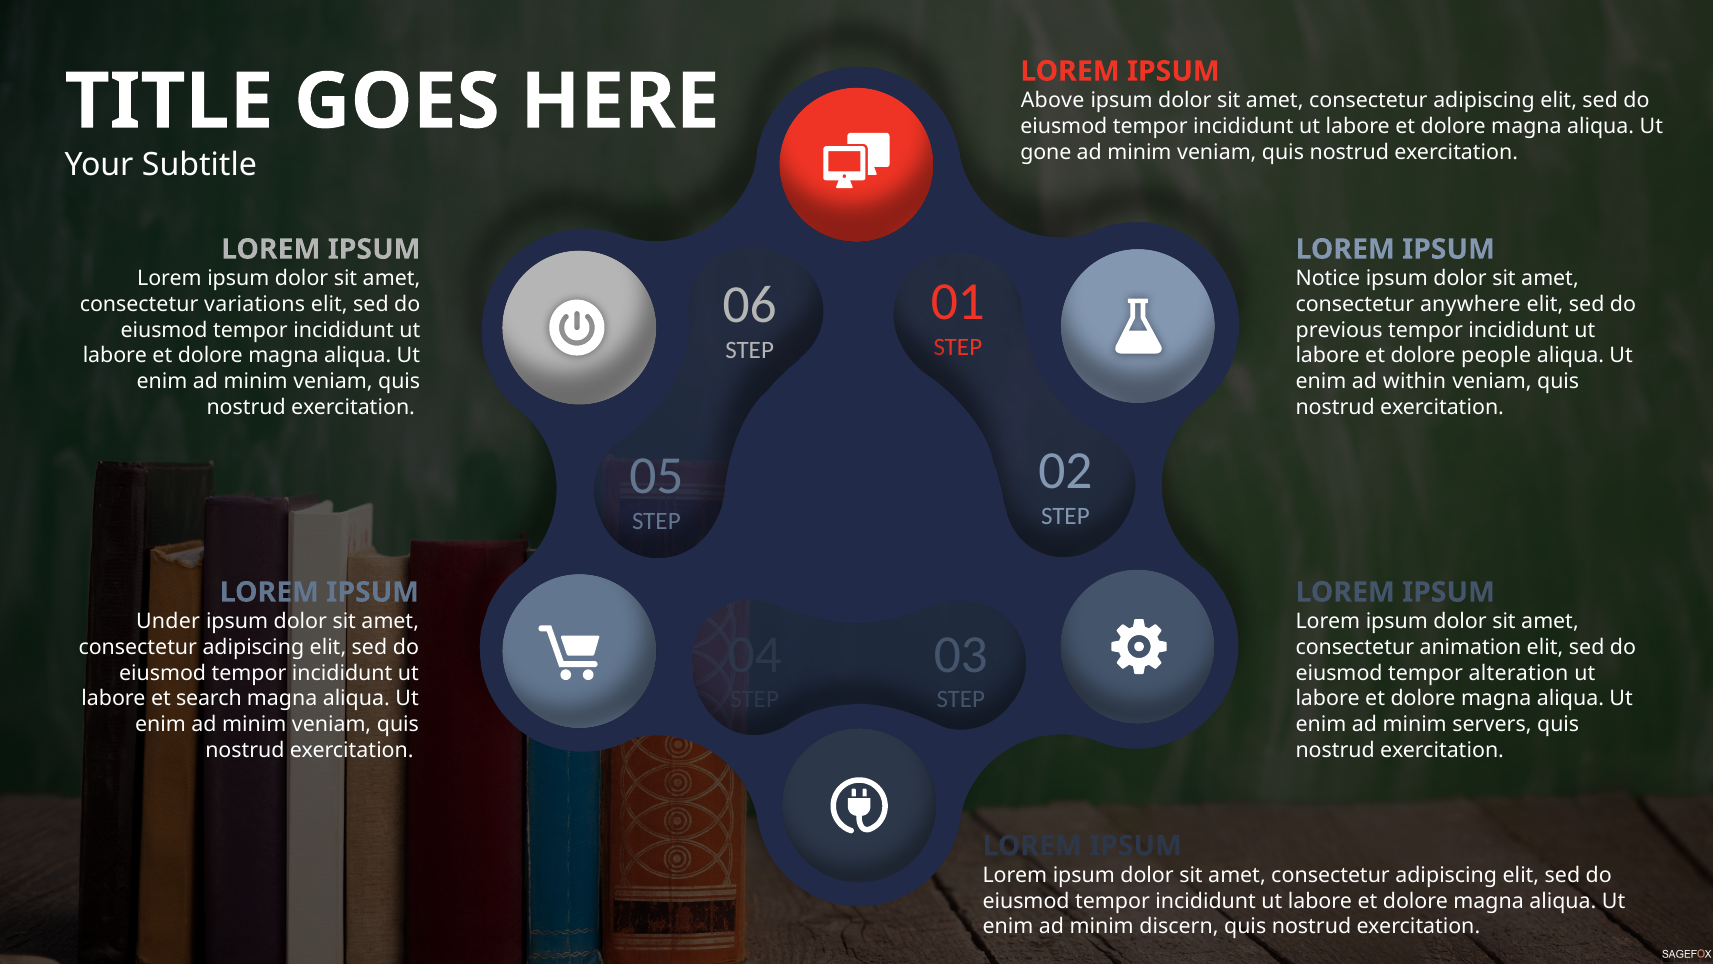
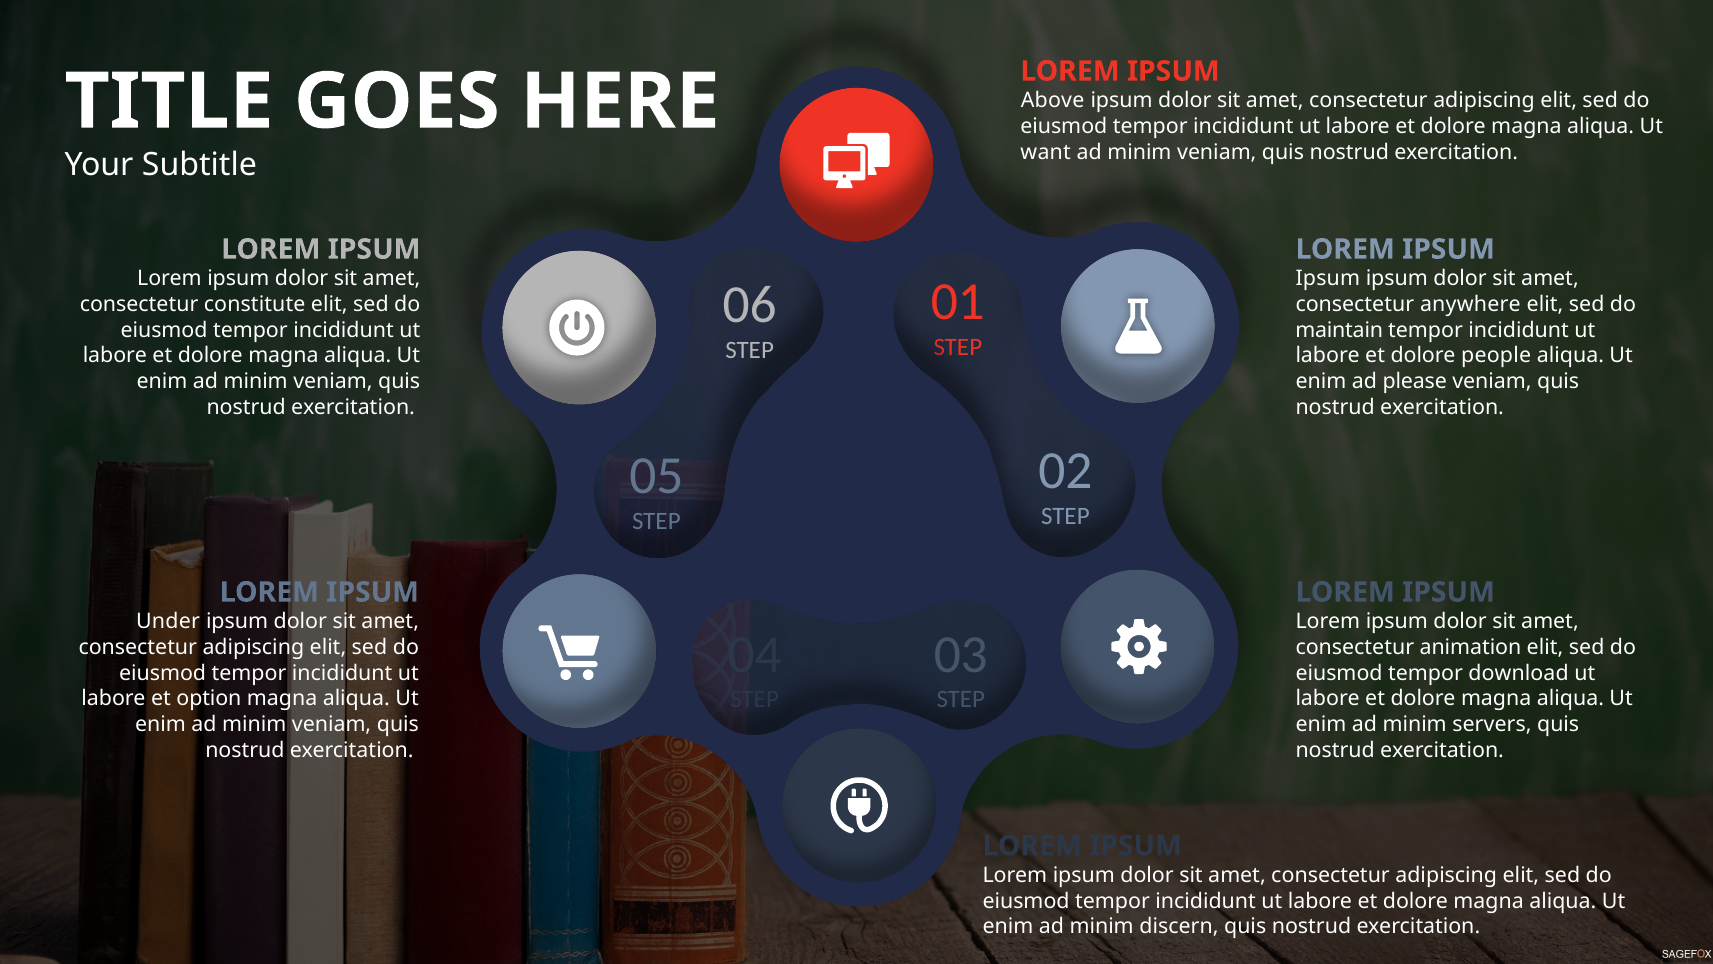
gone: gone -> want (1046, 152)
Notice: Notice -> Ipsum (1328, 279)
variations: variations -> constitute (255, 304)
previous: previous -> maintain (1339, 330)
within: within -> please (1415, 381)
alteration: alteration -> download (1519, 673)
search: search -> option (209, 699)
